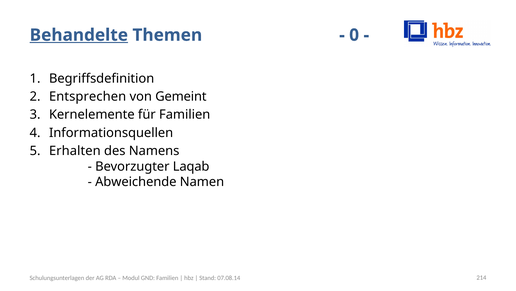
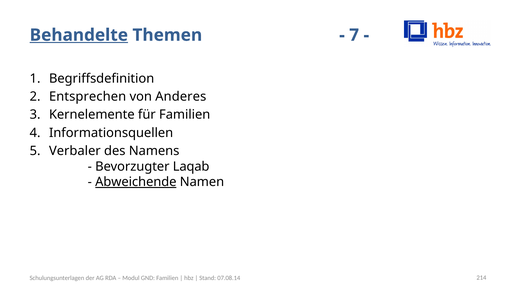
0: 0 -> 7 (354, 35)
Gemeint: Gemeint -> Anderes (181, 96)
Erhalten: Erhalten -> Verbaler (75, 151)
Abweichende underline: none -> present (136, 181)
